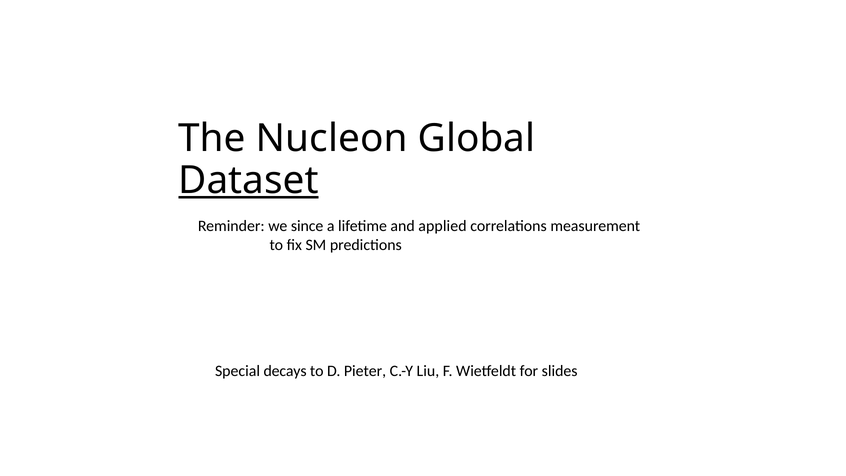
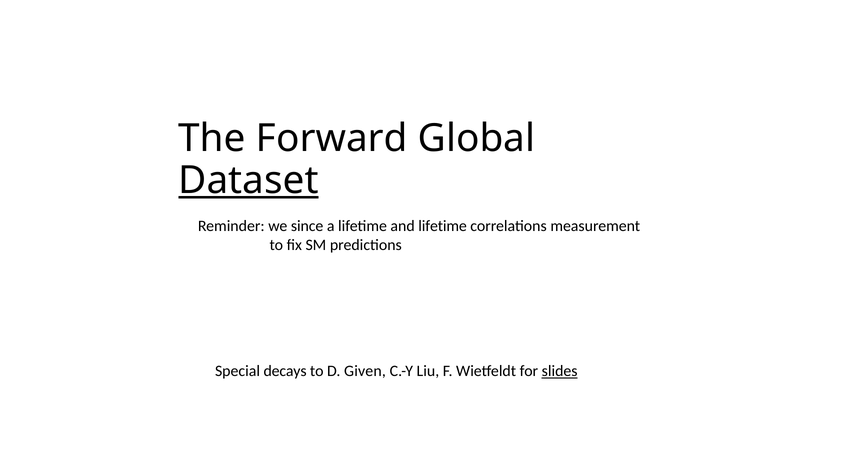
Nucleon: Nucleon -> Forward (332, 139)
and applied: applied -> lifetime (443, 226)
Pieter: Pieter -> Given (365, 371)
slides underline: none -> present (560, 371)
